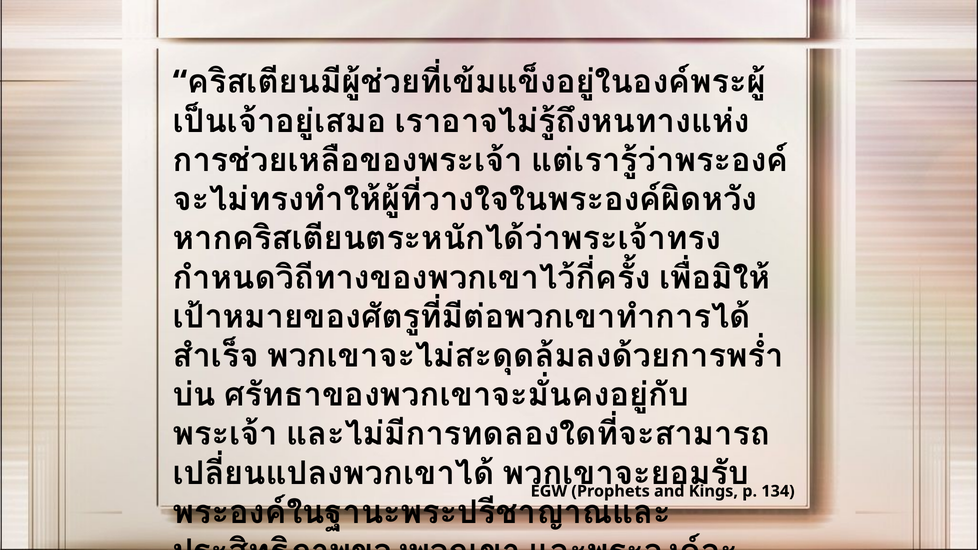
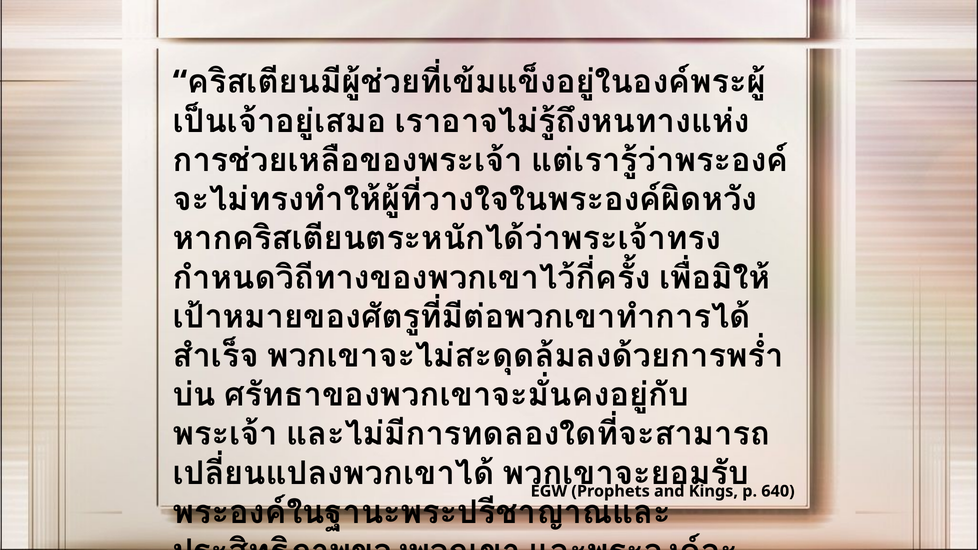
134: 134 -> 640 (778, 491)
